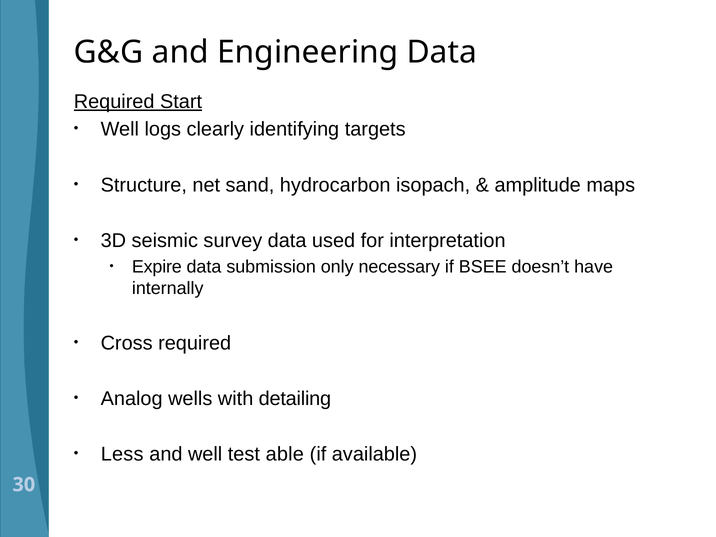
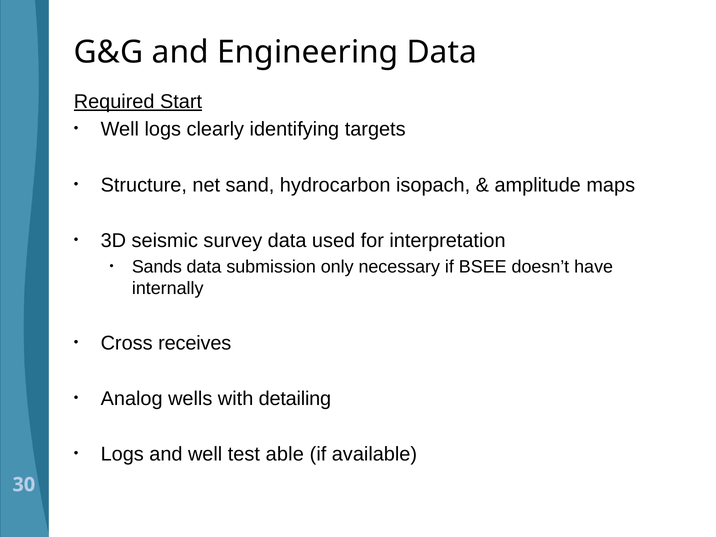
Expire: Expire -> Sands (157, 267)
Cross required: required -> receives (195, 343)
Less: Less -> Logs (122, 454)
